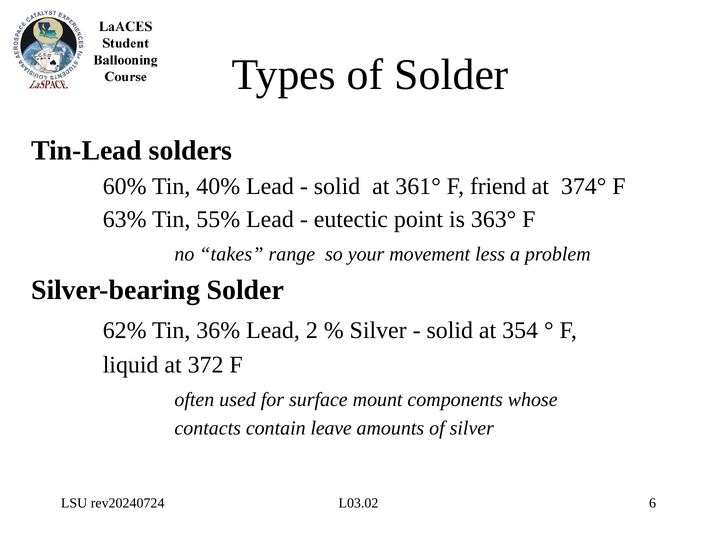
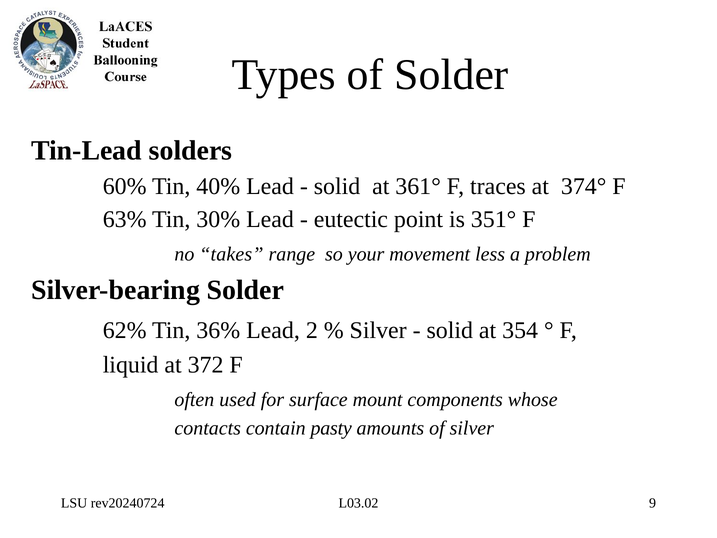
friend: friend -> traces (498, 186)
55%: 55% -> 30% (218, 219)
363°: 363° -> 351° (494, 219)
leave: leave -> pasty (331, 428)
6: 6 -> 9 (653, 503)
